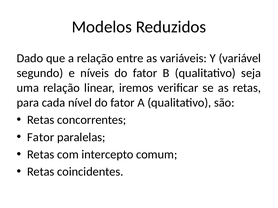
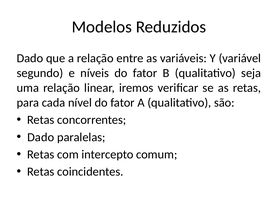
Fator: Fator -> Dado (41, 137)
